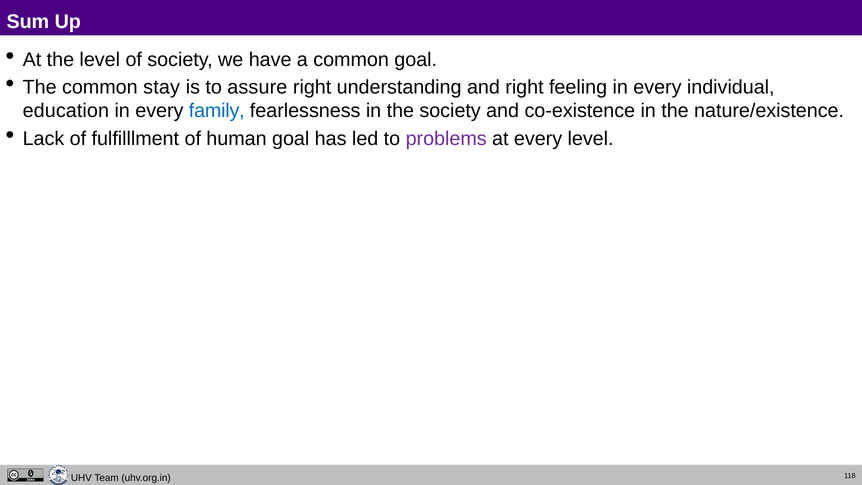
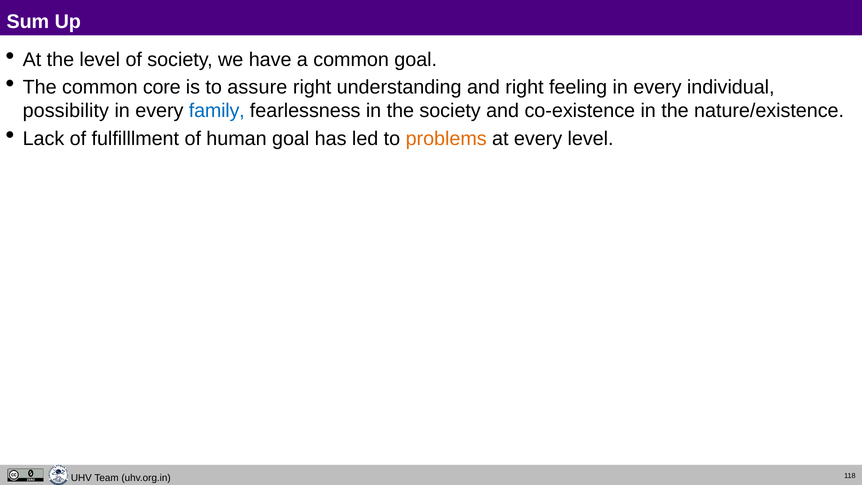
stay: stay -> core (162, 87)
education: education -> possibility (66, 111)
problems colour: purple -> orange (446, 138)
